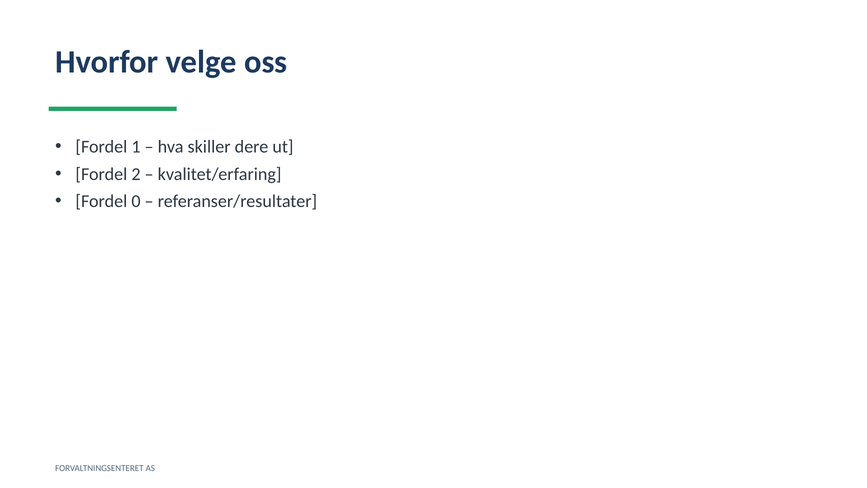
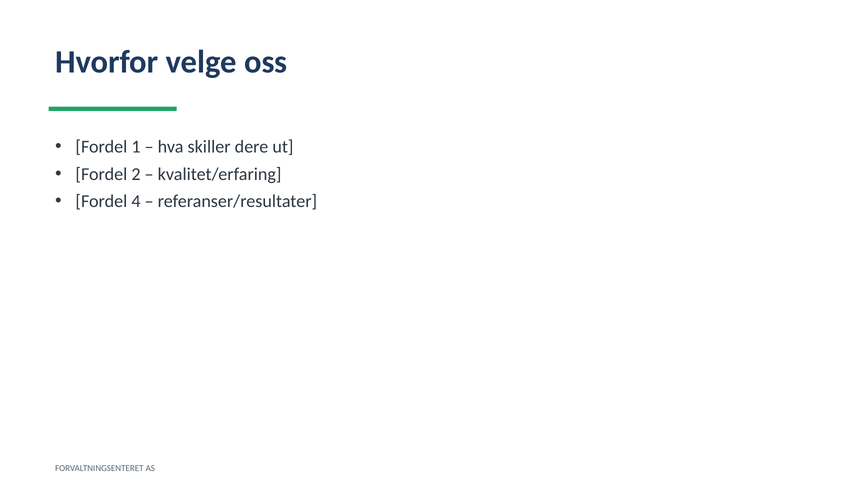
0: 0 -> 4 (136, 201)
